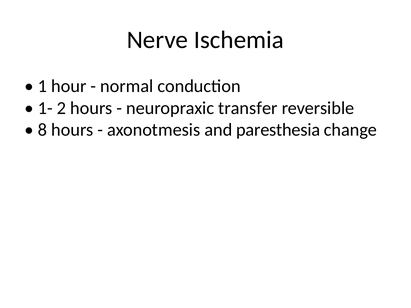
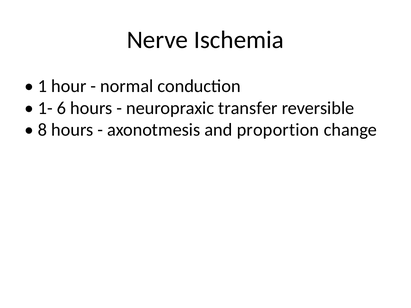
2: 2 -> 6 (61, 108)
paresthesia: paresthesia -> proportion (278, 130)
